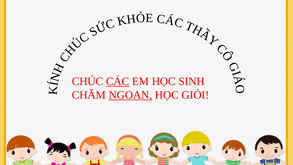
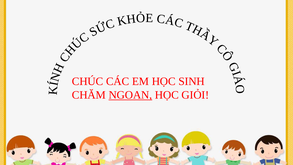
CÁC underline: present -> none (118, 81)
